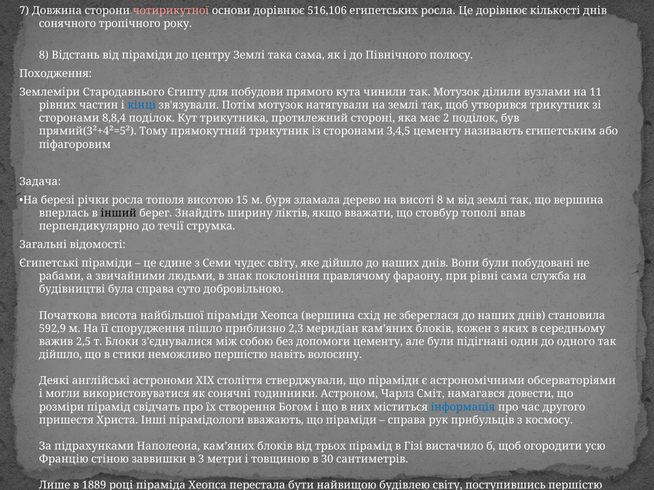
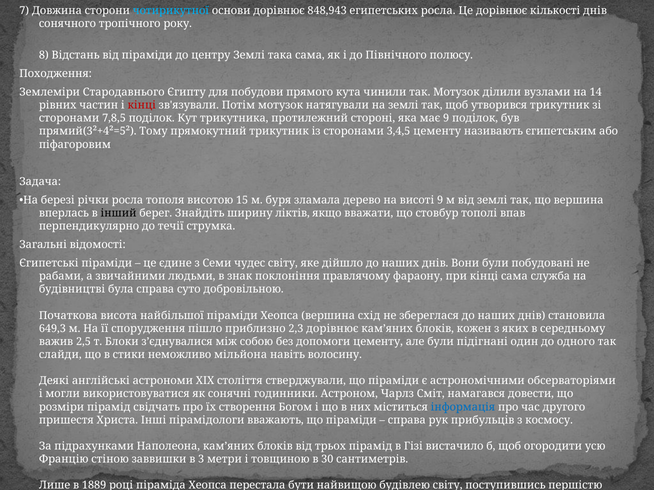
чотирикутної colour: pink -> light blue (171, 11)
516,106: 516,106 -> 848,943 (327, 11)
11: 11 -> 14 (596, 92)
кінці colour: blue -> red (142, 105)
8,8,4: 8,8,4 -> 7,8,5 (114, 118)
має 2: 2 -> 9 (446, 118)
висоті 8: 8 -> 9 (440, 200)
при рівні: рівні -> кінці (484, 277)
592,9: 592,9 -> 649,3 (52, 329)
2,3 меридіан: меридіан -> дорівнює (332, 329)
дійшло: дійшло -> слайди (60, 355)
неможливо першістю: першістю -> мільйона (241, 355)
